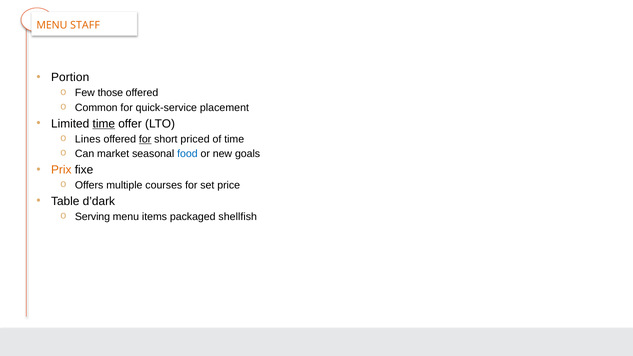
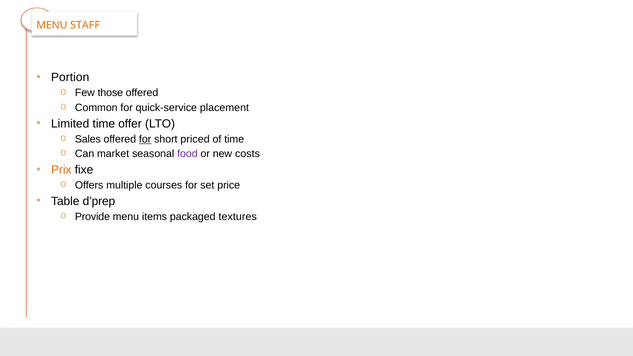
time underline: present -> none (104, 124)
Lines: Lines -> Sales (88, 139)
food colour: blue -> purple (187, 154)
goals: goals -> costs (248, 154)
d’dark: d’dark -> d’prep (99, 201)
Serving: Serving -> Provide (92, 217)
shellfish: shellfish -> textures (238, 217)
